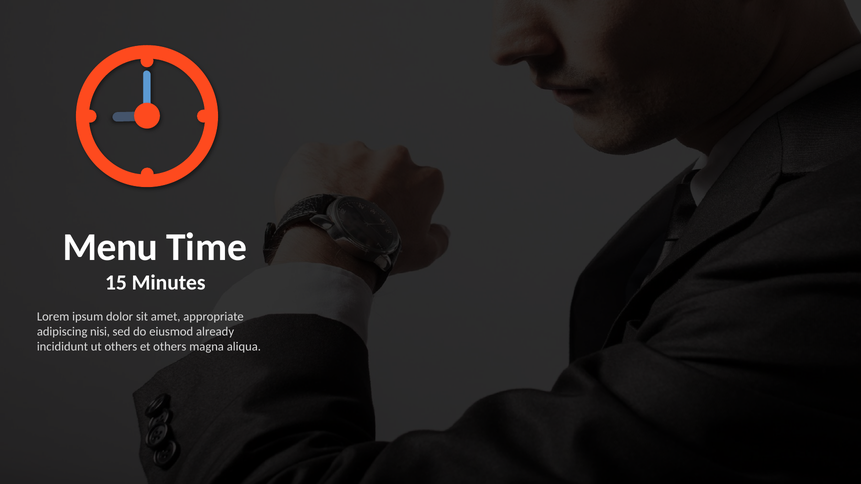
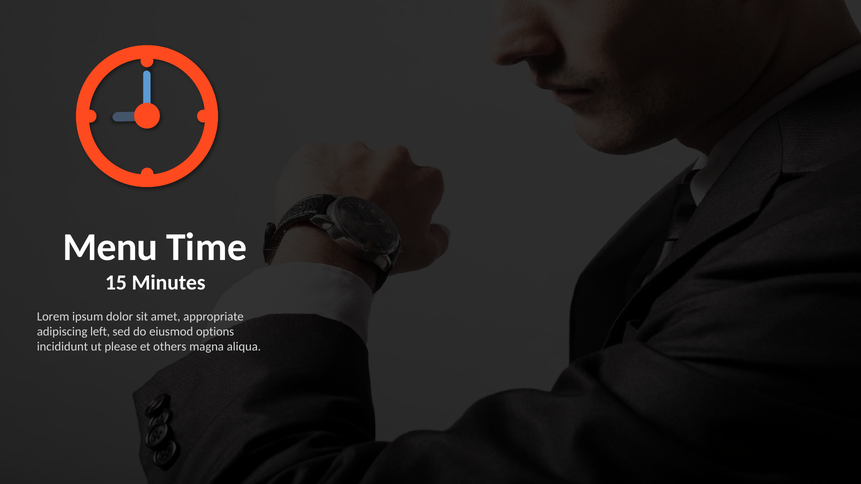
nisi: nisi -> left (100, 332)
already: already -> options (215, 332)
ut others: others -> please (121, 347)
